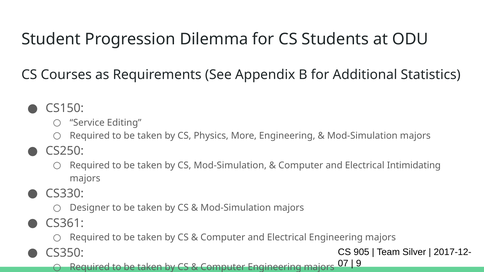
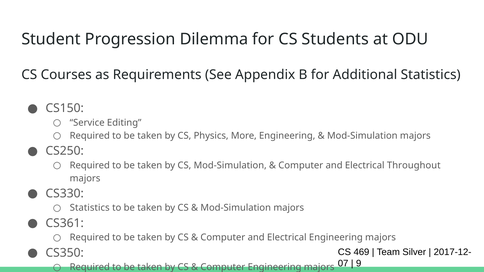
Intimidating: Intimidating -> Throughout (414, 165)
Designer: Designer -> Statistics (90, 208)
905: 905 -> 469 (361, 252)
